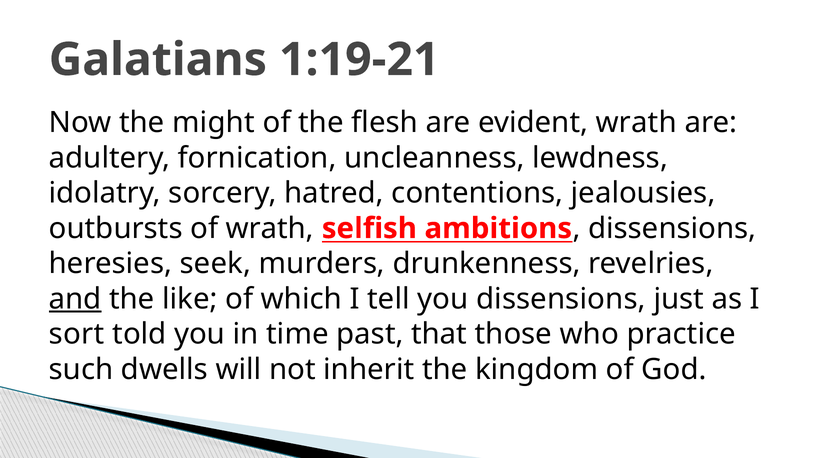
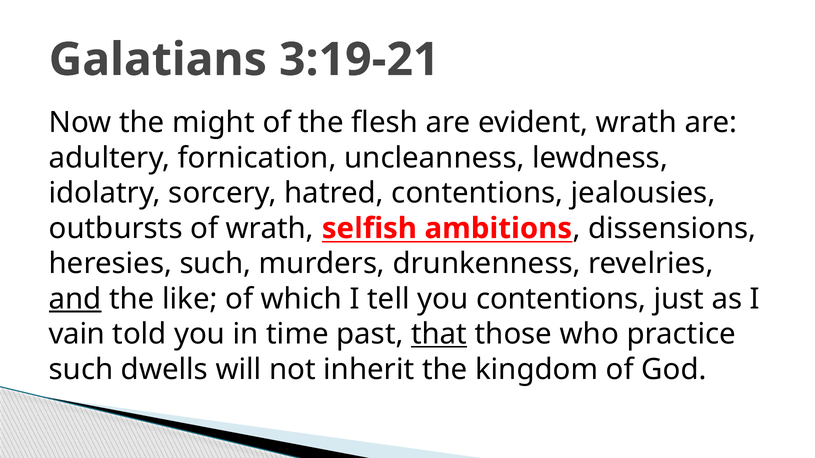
1:19-21: 1:19-21 -> 3:19-21 (359, 60)
heresies seek: seek -> such (215, 264)
you dissensions: dissensions -> contentions (561, 299)
sort: sort -> vain (77, 335)
that underline: none -> present (439, 335)
